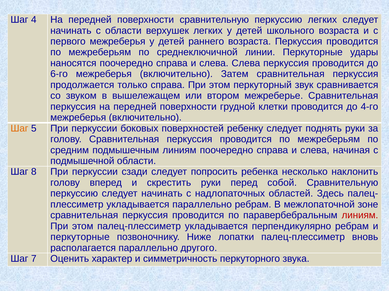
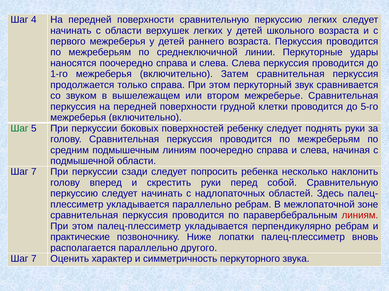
6-го: 6-го -> 1-го (59, 74)
4-го: 4-го -> 5-го (369, 107)
Шаг colour: orange -> green (19, 129)
8: 8 -> 7 (34, 172)
перкуторные: перкуторные -> практические (80, 238)
